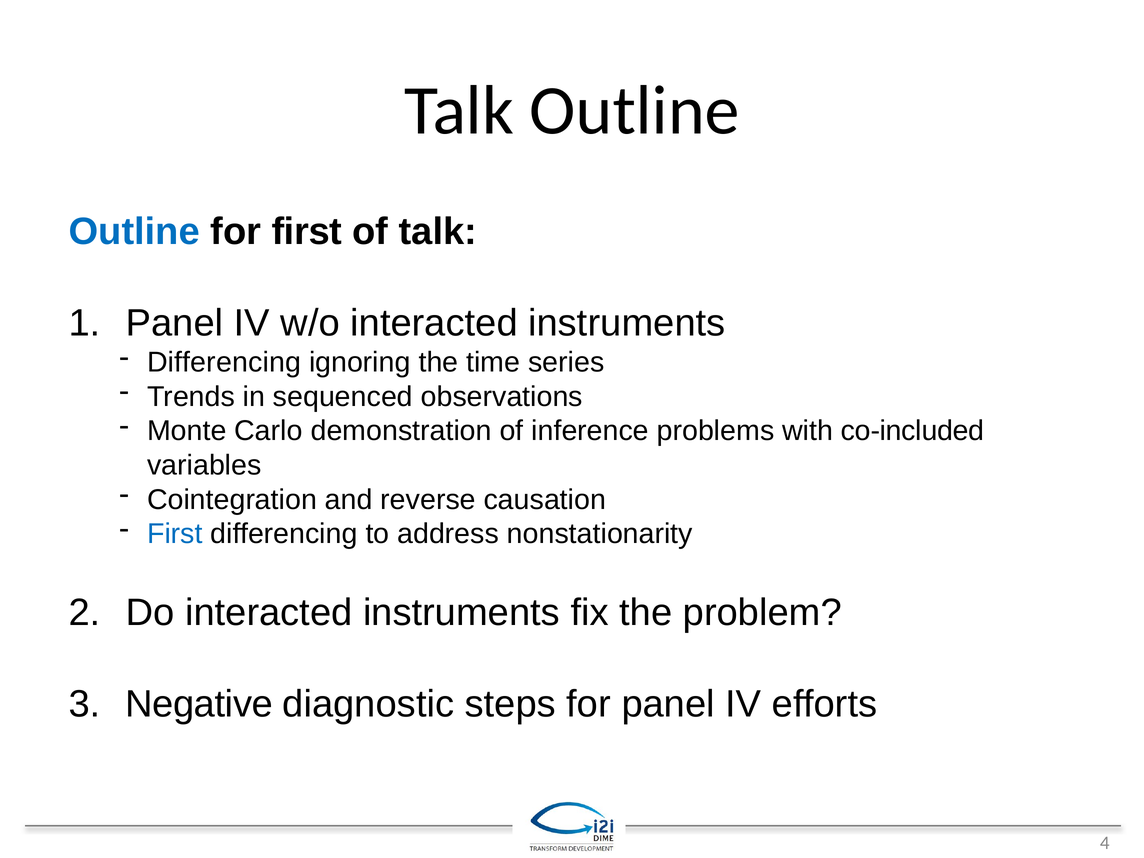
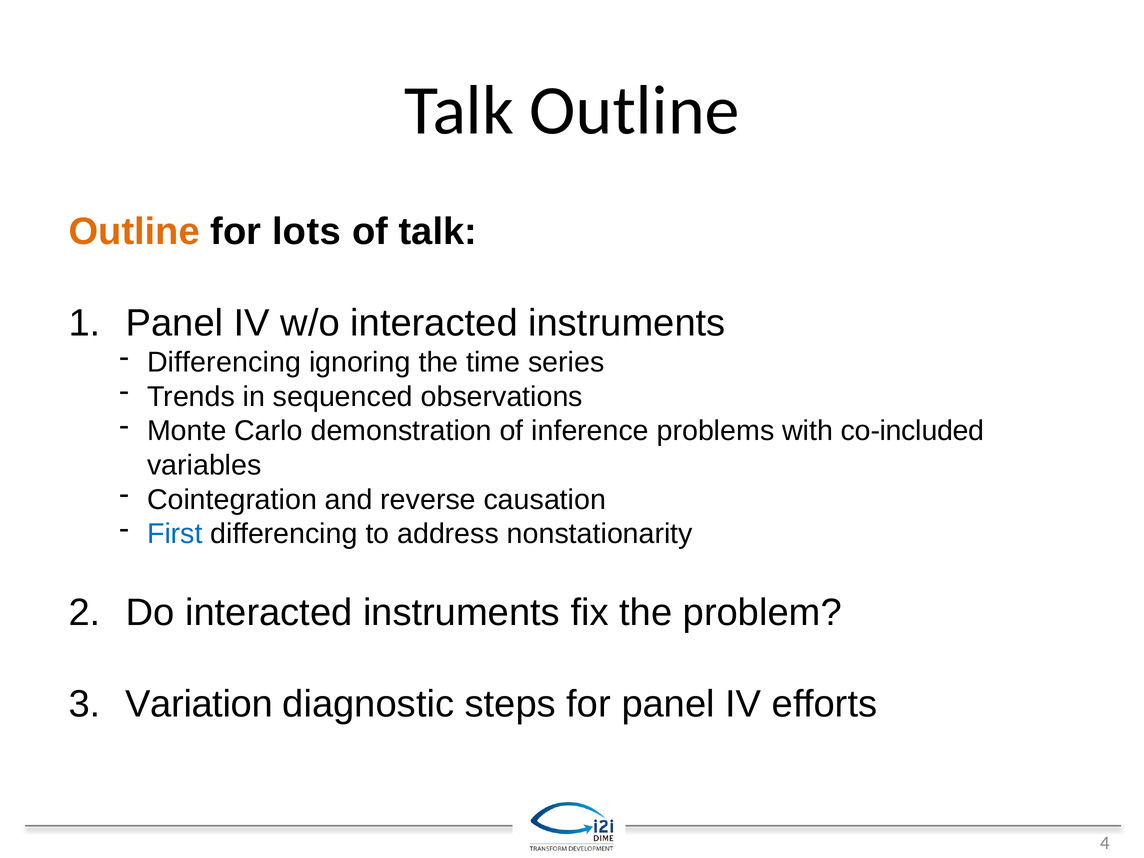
Outline colour: blue -> orange (134, 231)
for first: first -> lots (306, 231)
Negative: Negative -> Variation (199, 704)
